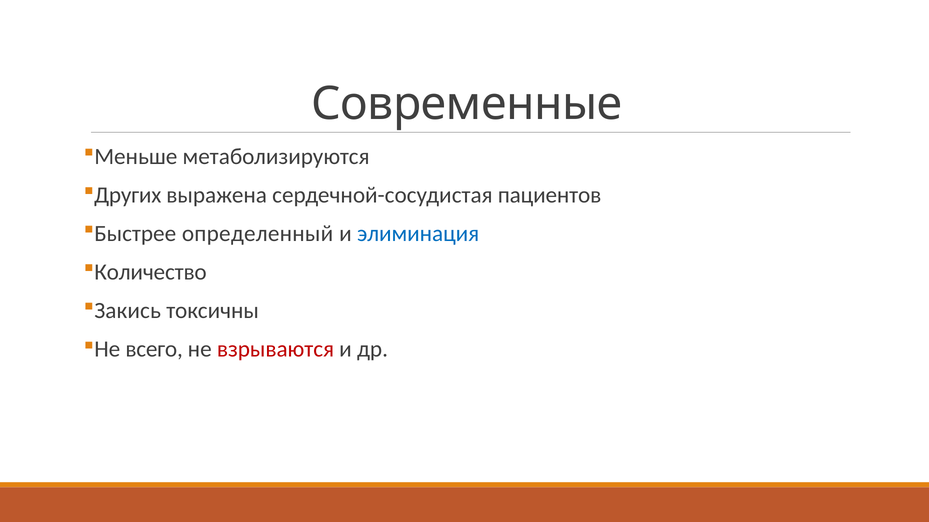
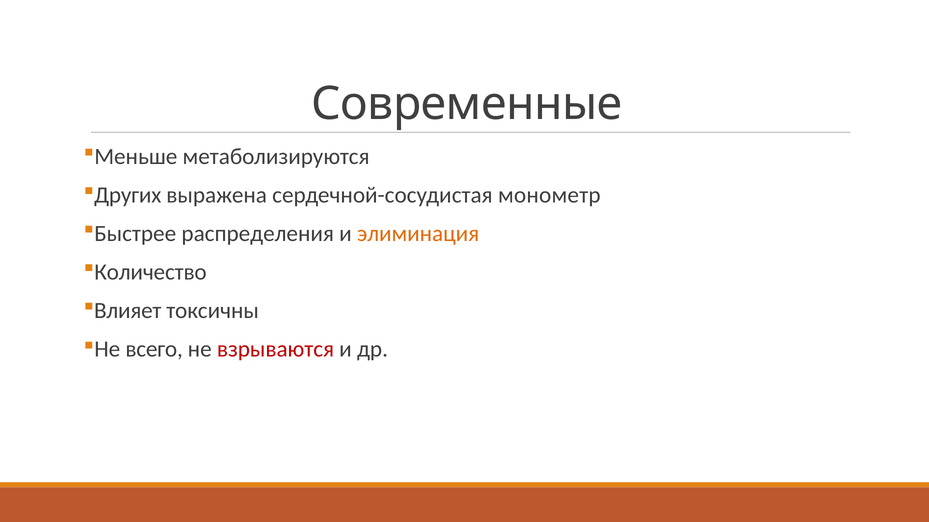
пациентов: пациентов -> монометр (549, 195)
определенный: определенный -> распределения (258, 234)
элиминация colour: blue -> orange (418, 234)
Закись: Закись -> Влияет (128, 311)
